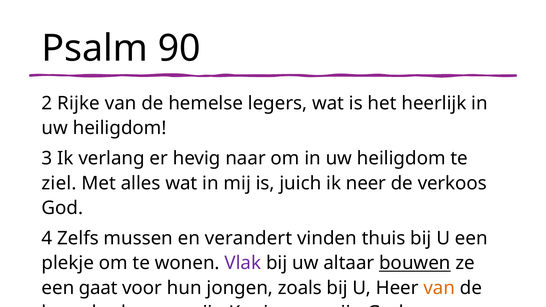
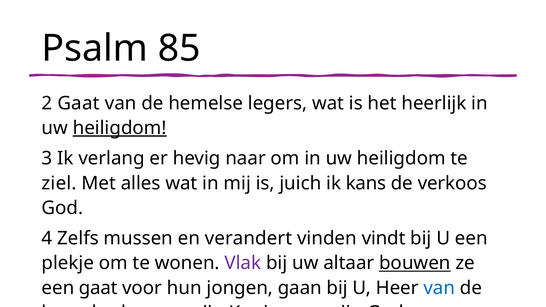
90: 90 -> 85 (179, 49)
2 Rijke: Rijke -> Gaat (78, 103)
heiligdom underline: none -> present (120, 128)
neer: neer -> kans (366, 183)
thuis: thuis -> vindt (384, 238)
zoals: zoals -> gaan (300, 288)
van colour: orange -> blue (439, 288)
